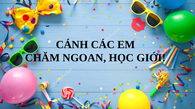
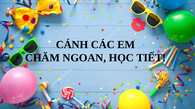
GIỚI: GIỚI -> TIẾT (151, 58)
